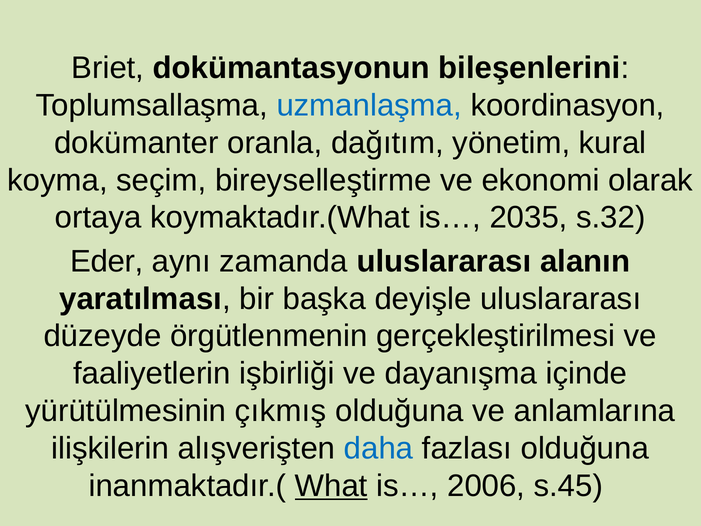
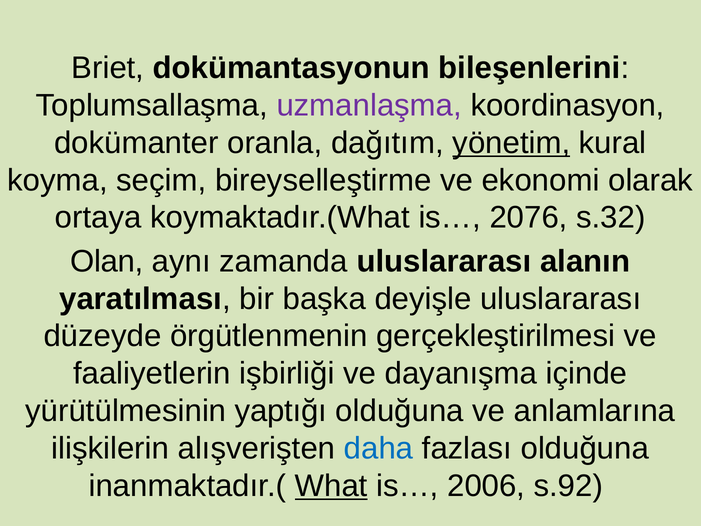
uzmanlaşma colour: blue -> purple (369, 105)
yönetim underline: none -> present (511, 143)
2035: 2035 -> 2076 (529, 218)
Eder: Eder -> Olan (107, 261)
çıkmış: çıkmış -> yaptığı (281, 411)
s.45: s.45 -> s.92 (568, 486)
